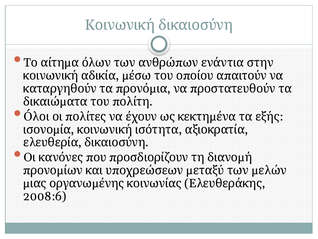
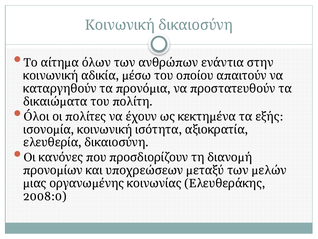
2008:6: 2008:6 -> 2008:0 (45, 196)
